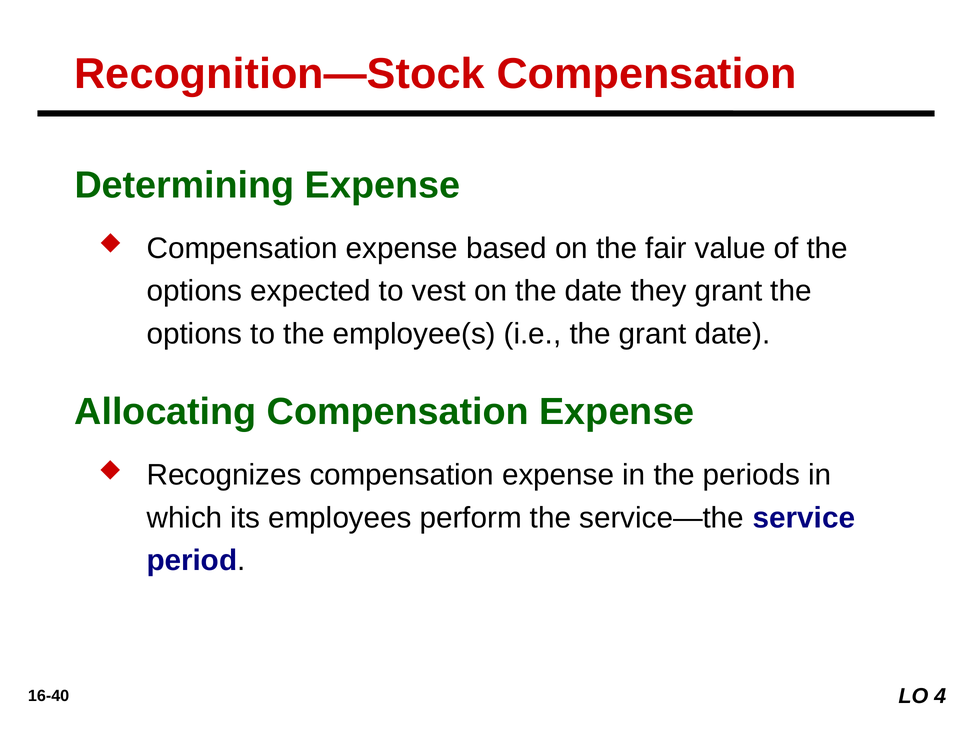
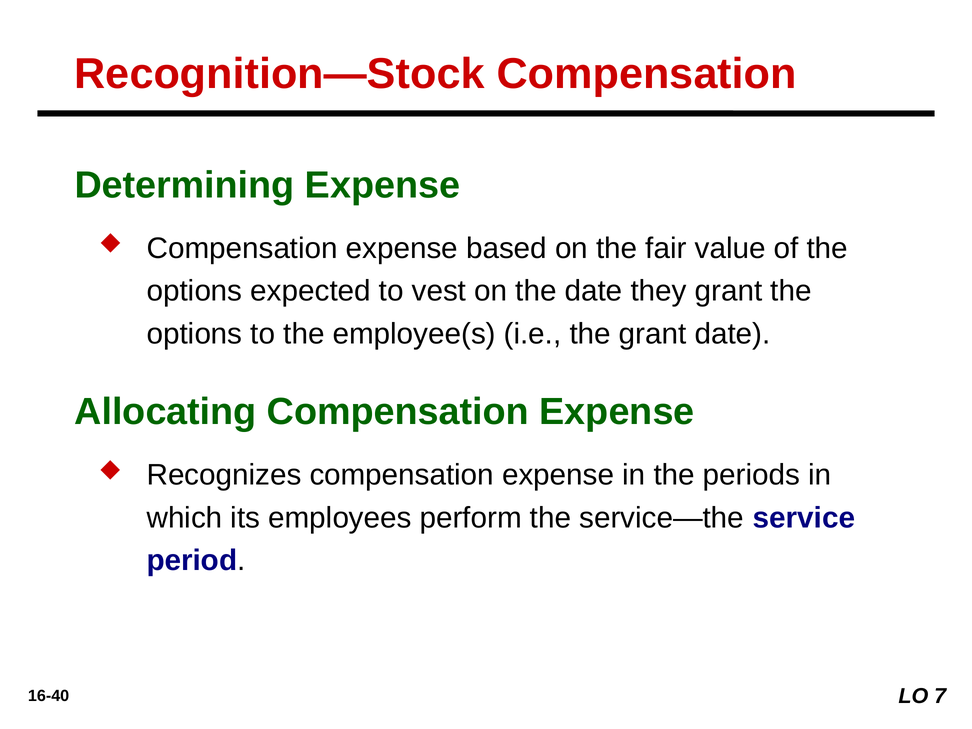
4: 4 -> 7 (940, 696)
